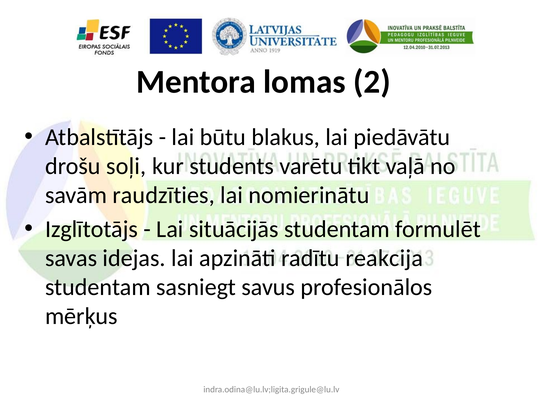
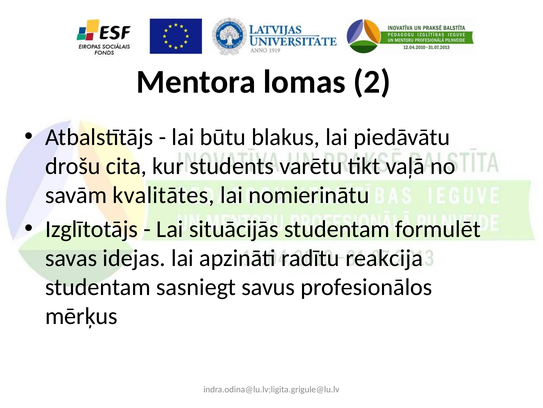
soļi: soļi -> cita (126, 166)
raudzīties: raudzīties -> kvalitātes (164, 195)
